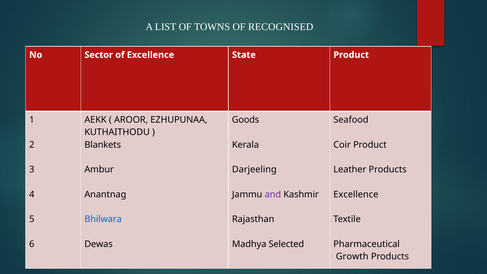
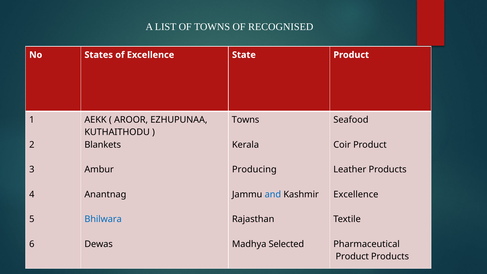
Sector: Sector -> States (99, 55)
Goods: Goods -> Towns (246, 120)
Darjeeling: Darjeeling -> Producing (254, 170)
and colour: purple -> blue (273, 194)
Growth: Growth -> Product (352, 257)
